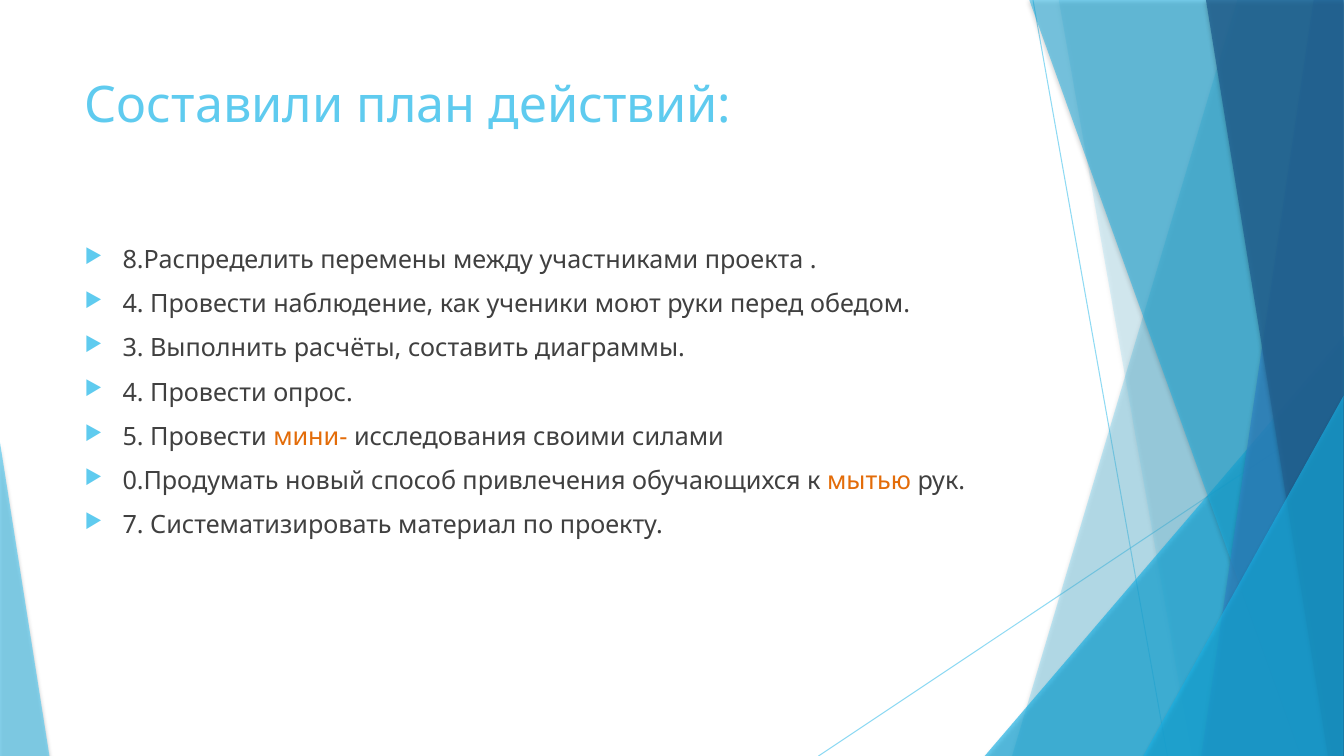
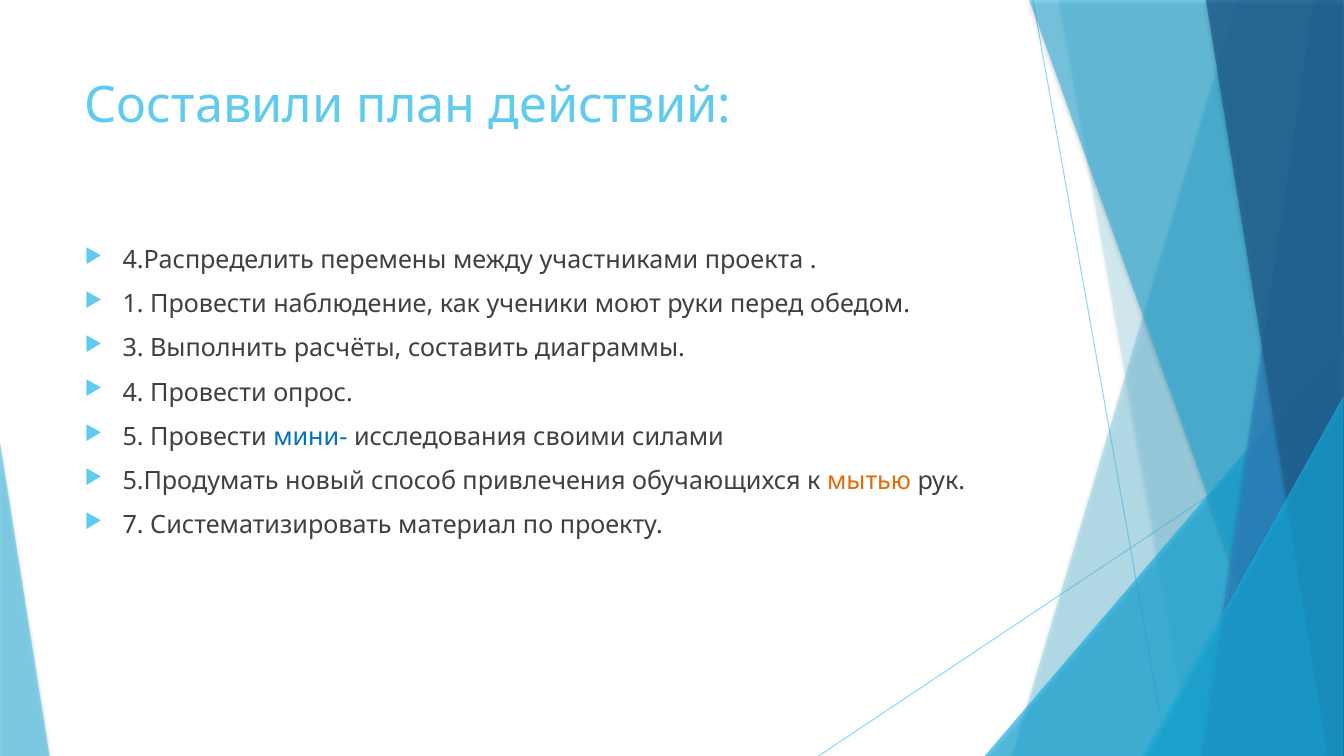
8.Распределить: 8.Распределить -> 4.Распределить (218, 260)
4: 4 -> 1 (133, 304)
мини- colour: orange -> blue (310, 437)
0.Продумать: 0.Продумать -> 5.Продумать (201, 481)
